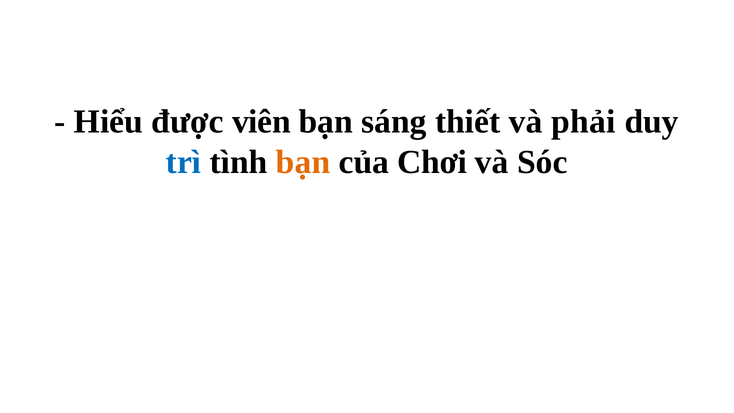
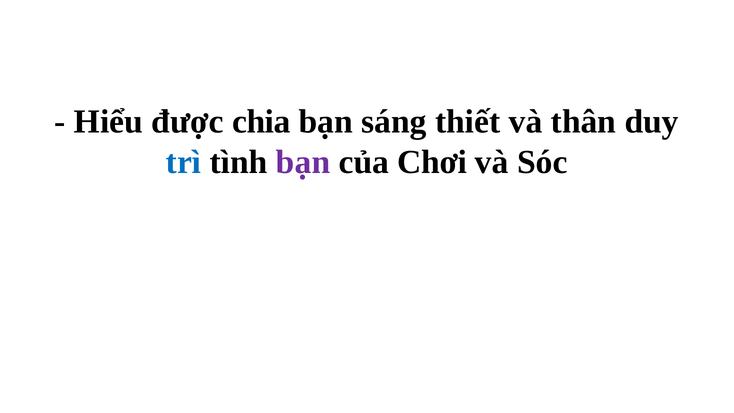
viên: viên -> chia (261, 122)
phải: phải -> thân (584, 122)
bạn colour: orange -> purple (303, 162)
